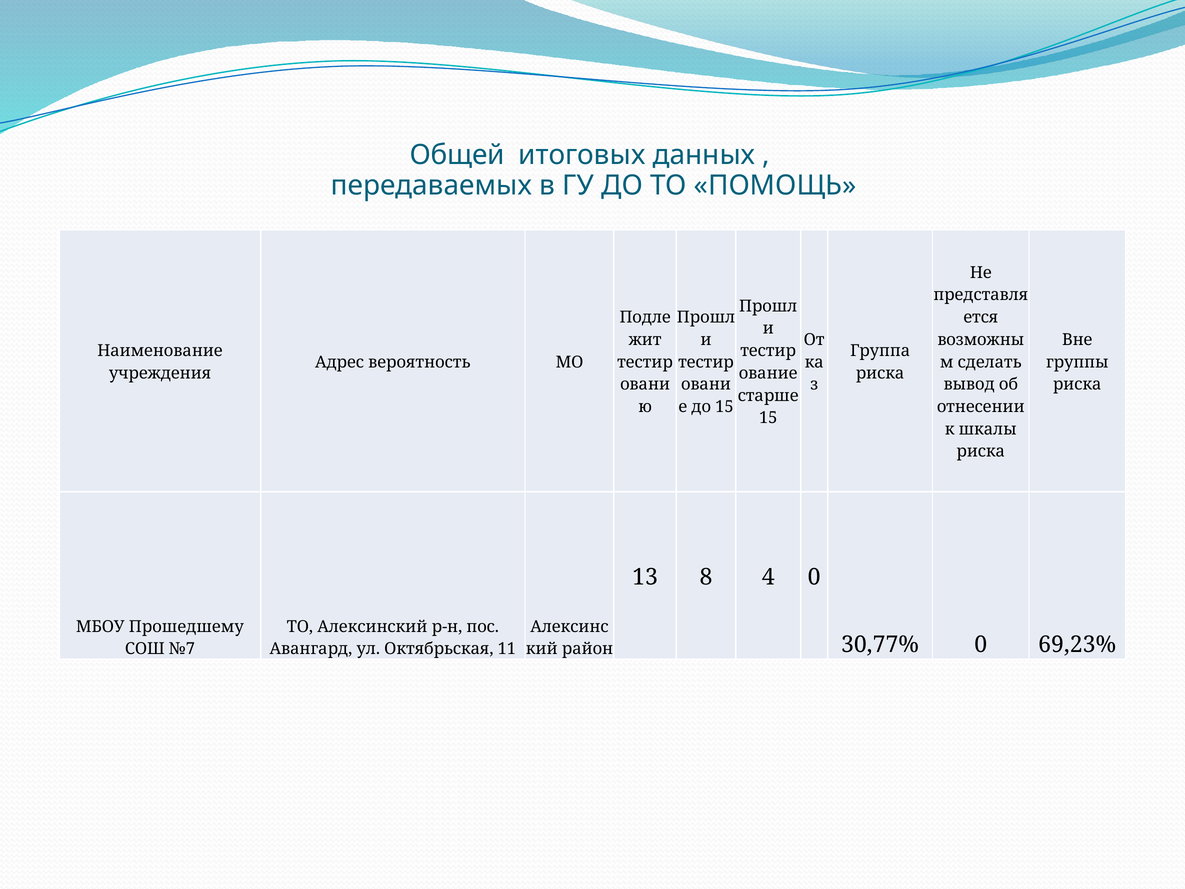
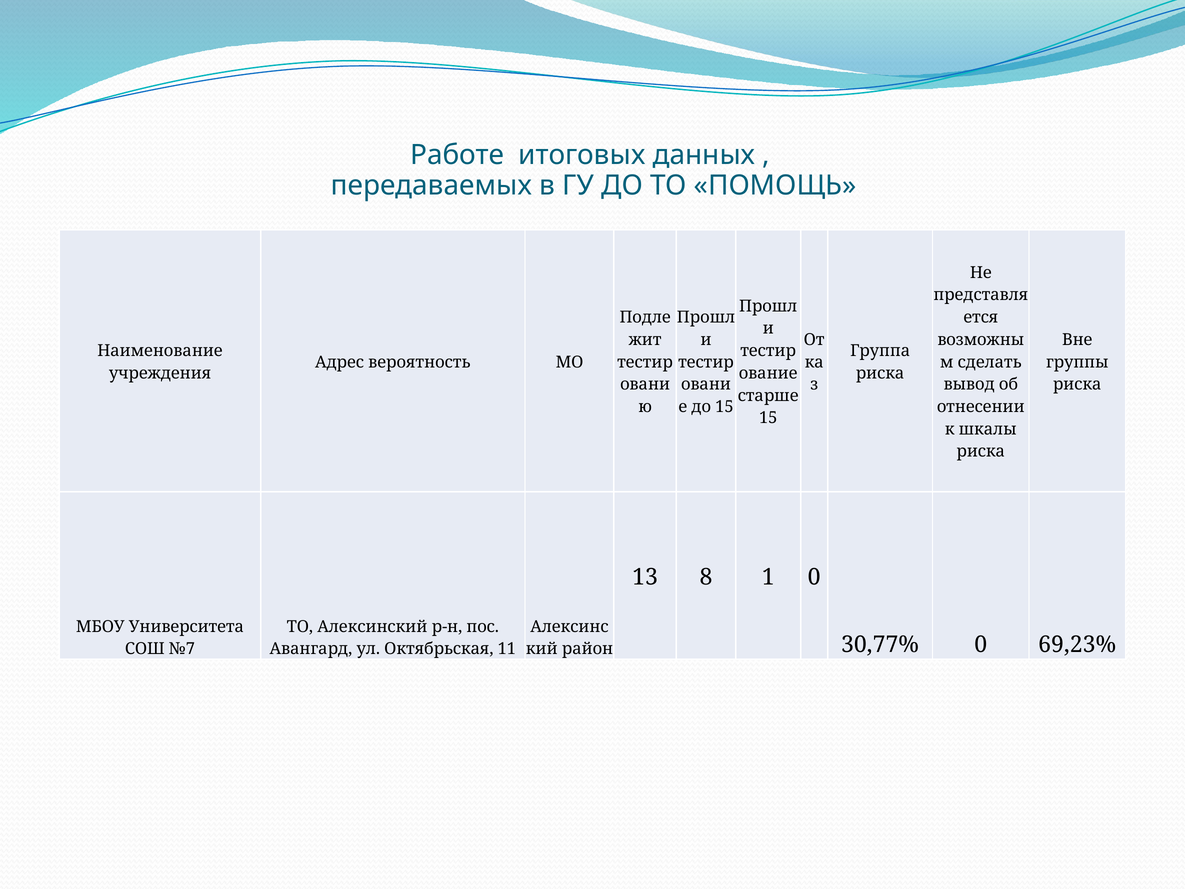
Общей: Общей -> Работе (457, 155)
4: 4 -> 1 (768, 577)
Прошедшему: Прошедшему -> Университета (186, 626)
